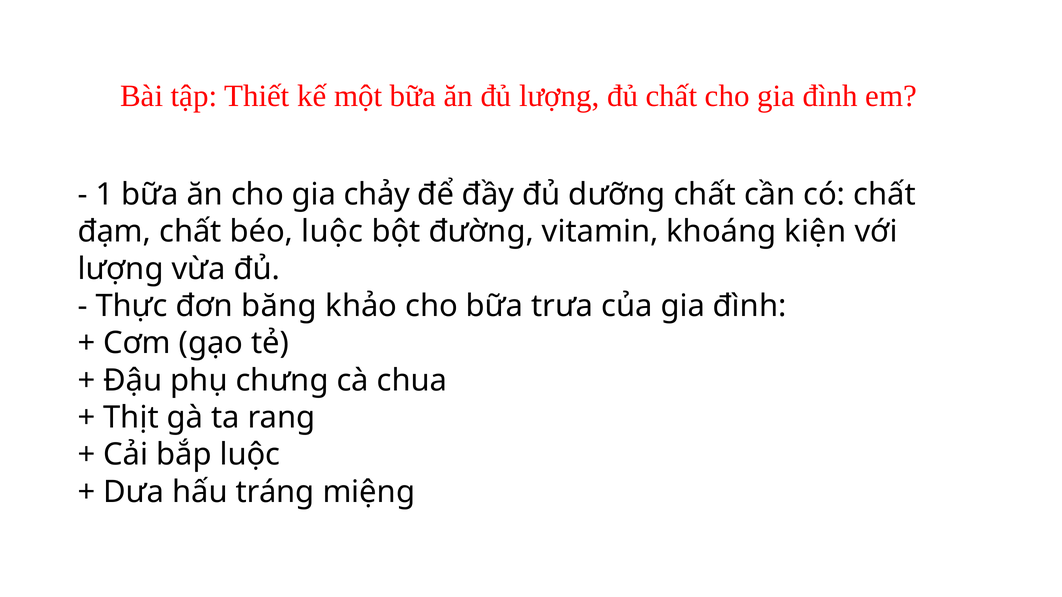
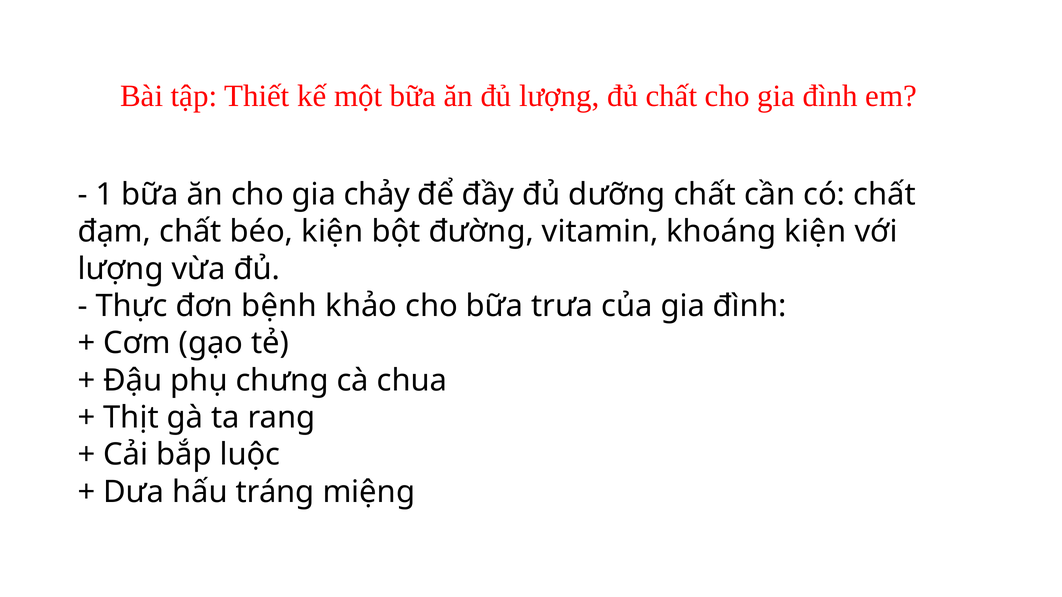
béo luộc: luộc -> kiện (332, 232)
băng: băng -> bệnh (279, 306)
